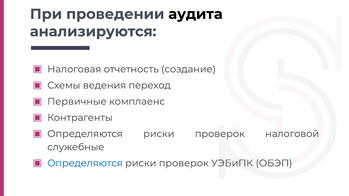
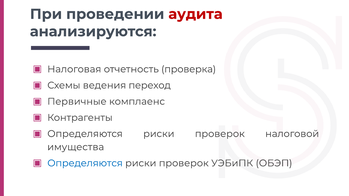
аудита colour: black -> red (196, 14)
создание: создание -> проверка (189, 69)
служебные: служебные -> имущества (76, 147)
